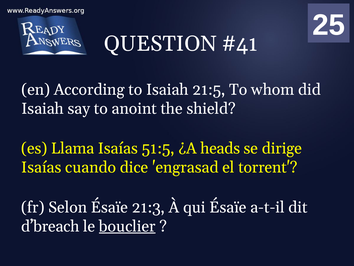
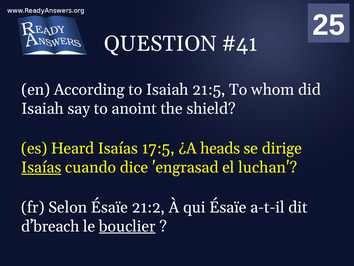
Llama: Llama -> Heard (73, 148)
51:5: 51:5 -> 17:5 (158, 148)
Isaías underline: none -> present (41, 167)
torrent: torrent -> luchan (268, 167)
21:3: 21:3 -> 21:2 (148, 207)
